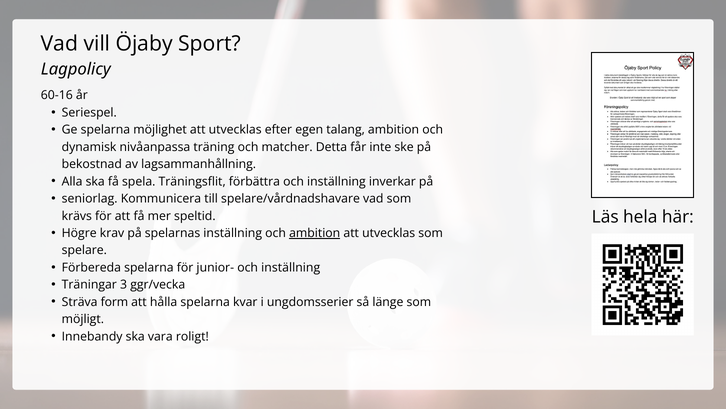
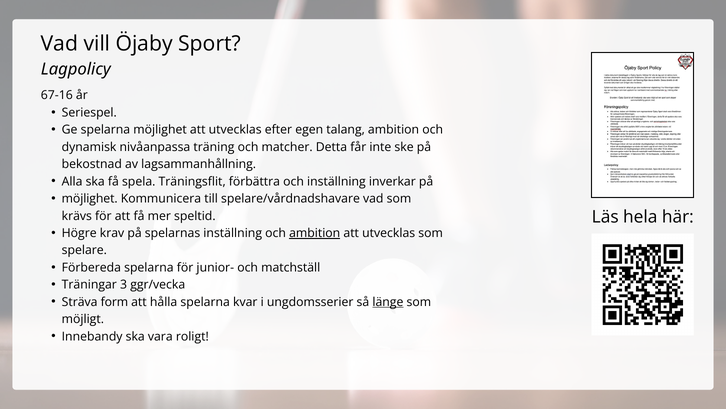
60-16: 60-16 -> 67-16 (57, 95)
seniorlag: seniorlag -> möjlighet (90, 198)
junior- och inställning: inställning -> matchställ (291, 267)
länge underline: none -> present (388, 302)
